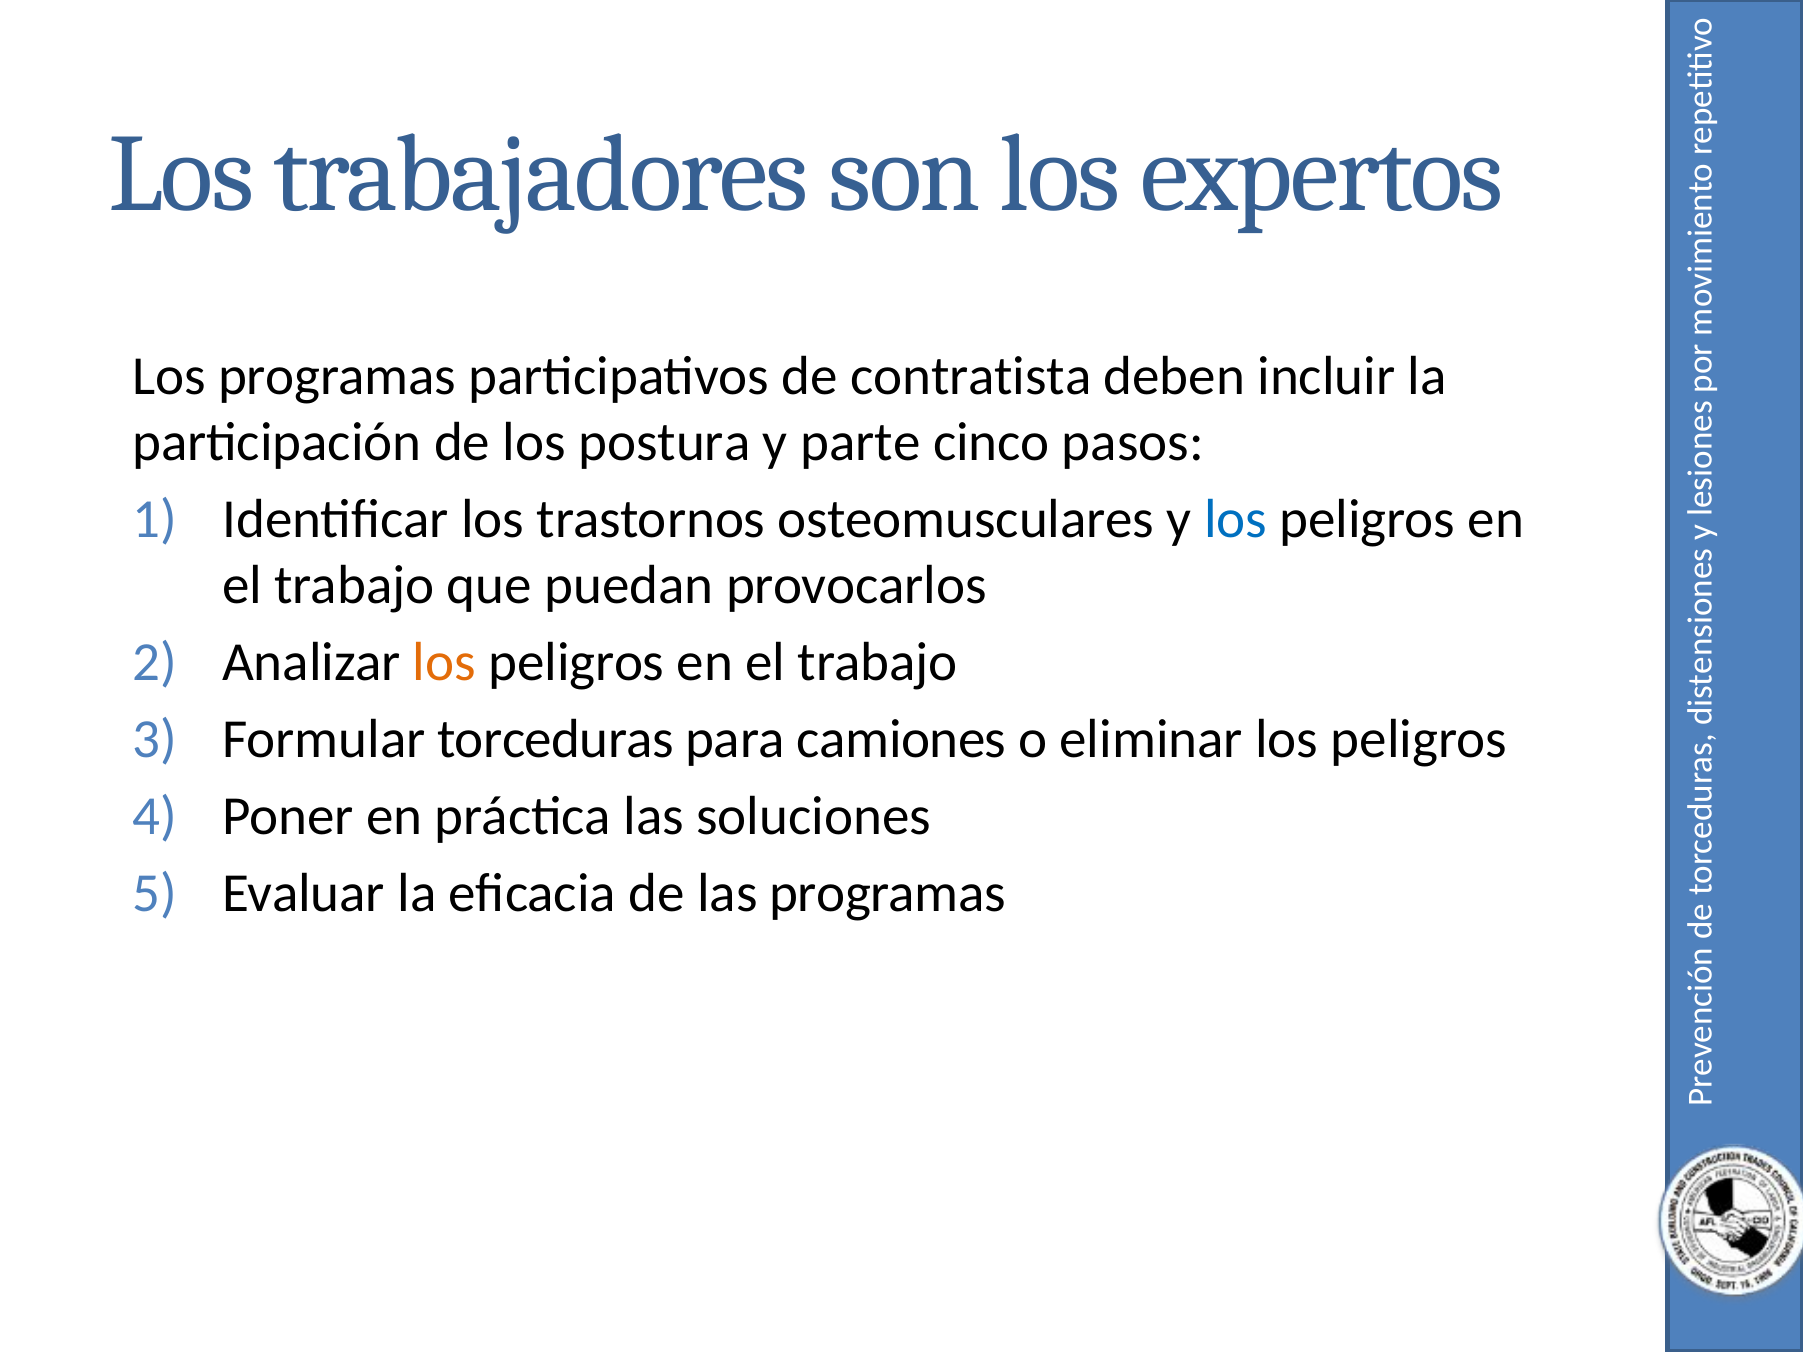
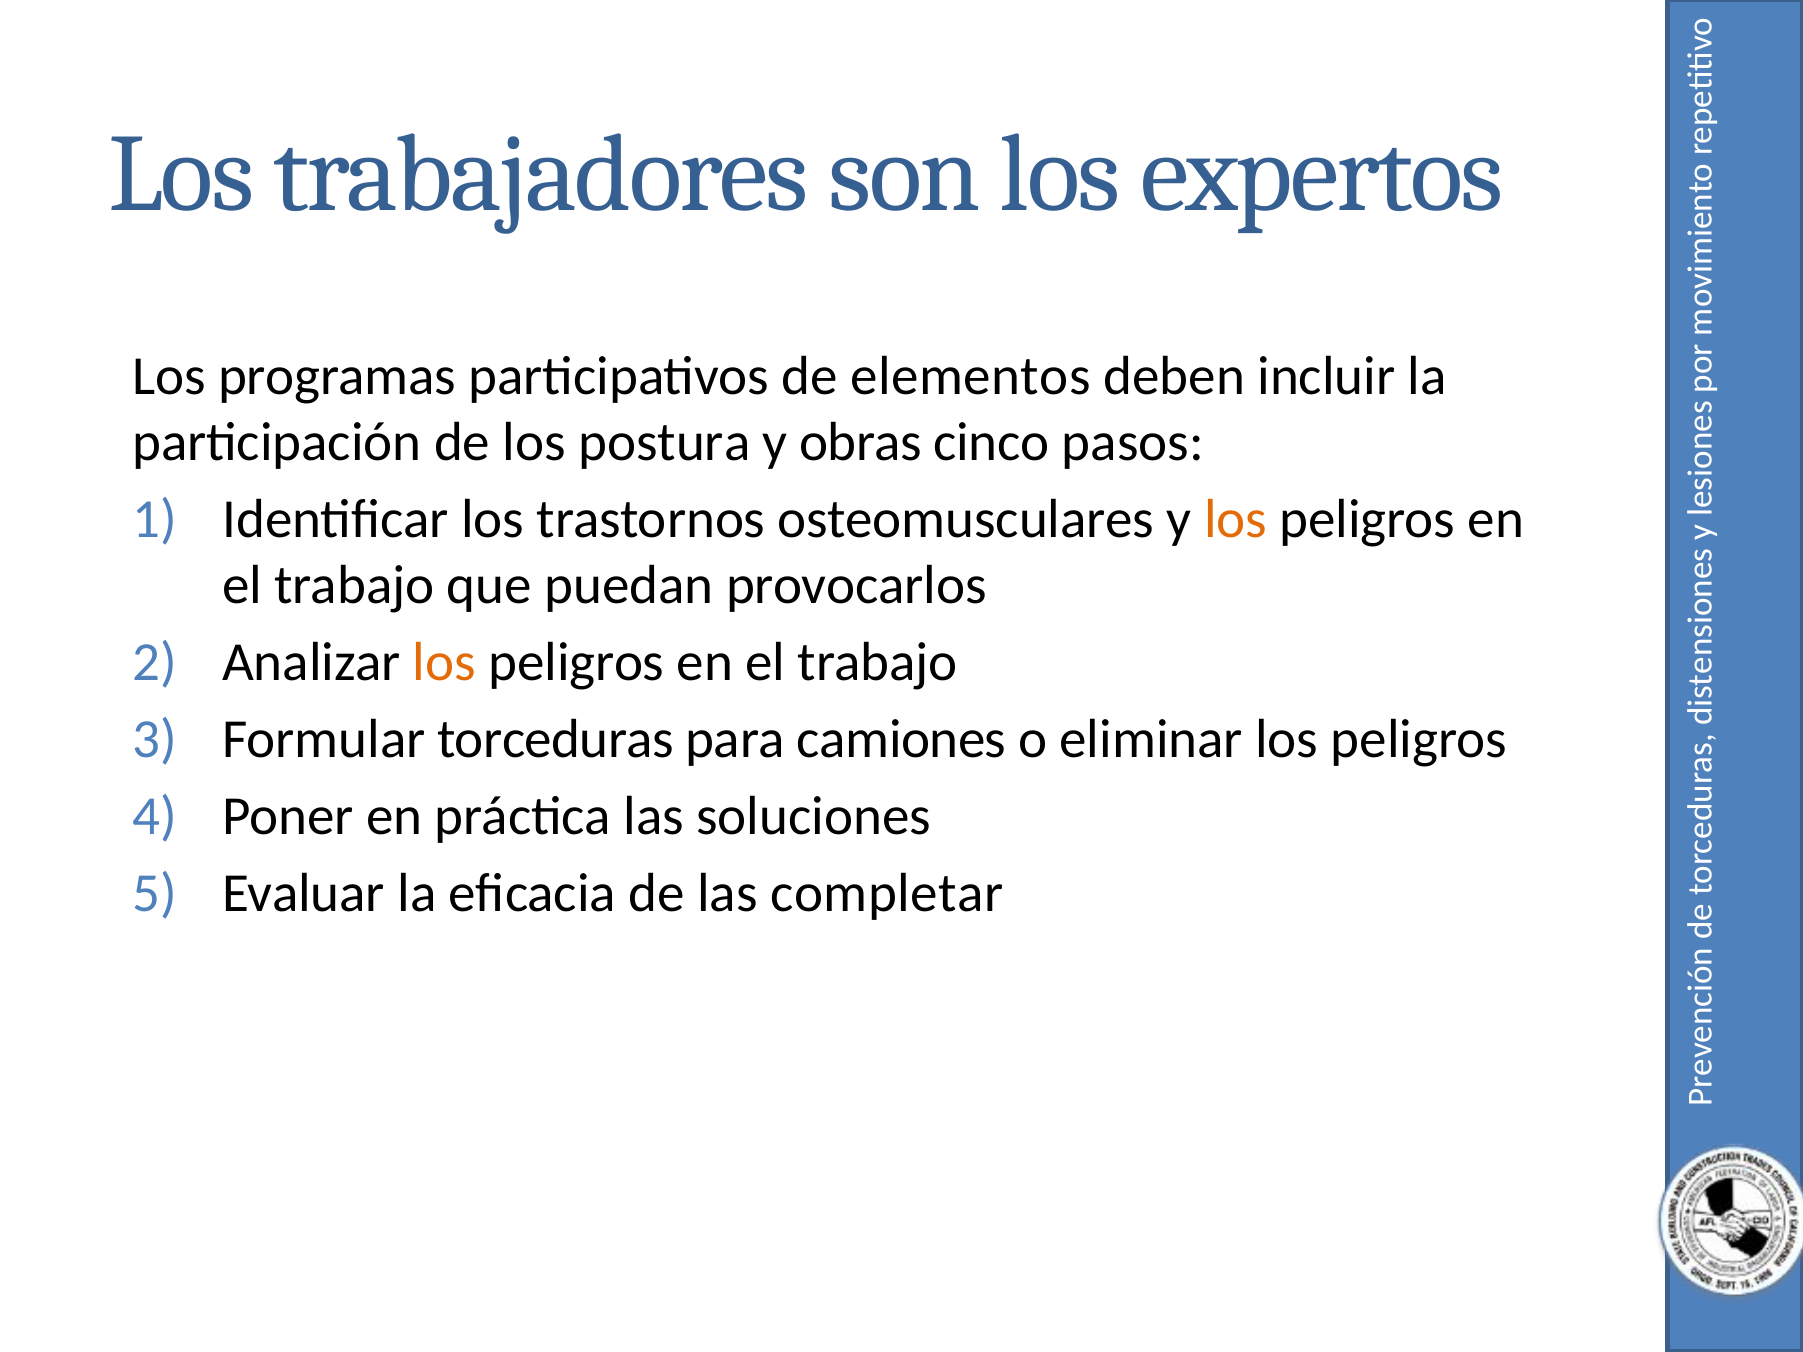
contratista: contratista -> elementos (971, 376)
parte: parte -> obras (861, 442)
los colour: blue -> orange (1236, 519)
las programas: programas -> completar (887, 894)
